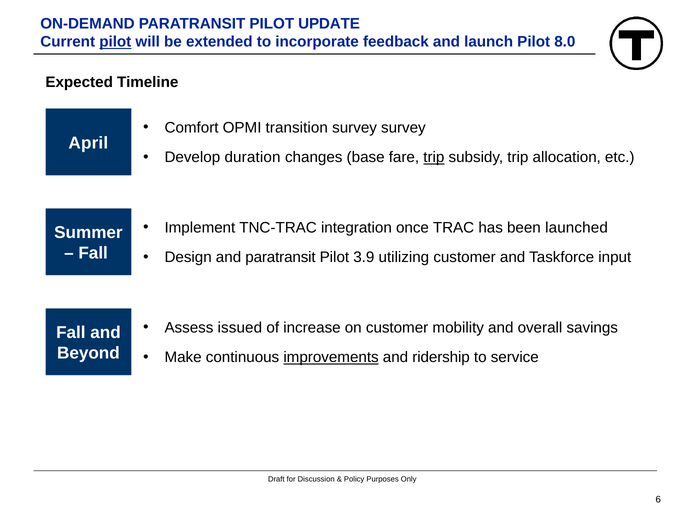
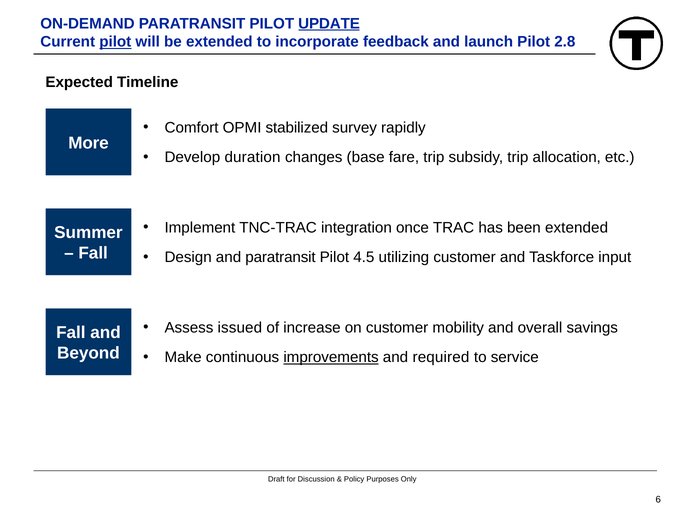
UPDATE underline: none -> present (329, 24)
8.0: 8.0 -> 2.8 (565, 42)
transition: transition -> stabilized (297, 128)
survey survey: survey -> rapidly (403, 128)
April: April -> More (88, 143)
trip underline: present -> none (434, 157)
been launched: launched -> extended (577, 228)
3.9: 3.9 -> 4.5 (364, 257)
ridership: ridership -> required (441, 357)
